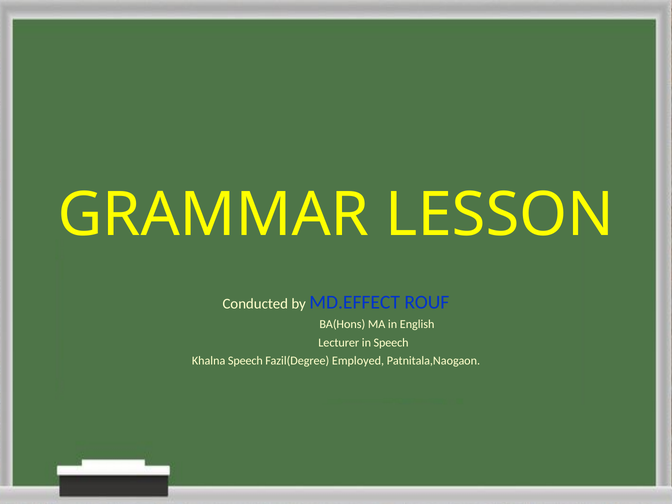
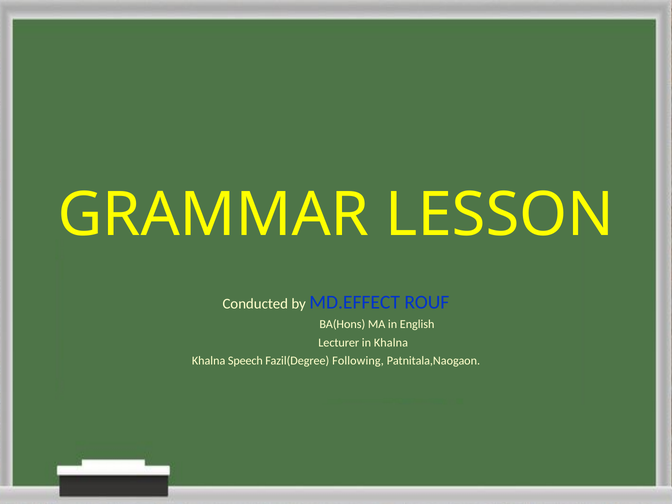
in Speech: Speech -> Khalna (391, 343)
Employed: Employed -> Following (358, 361)
